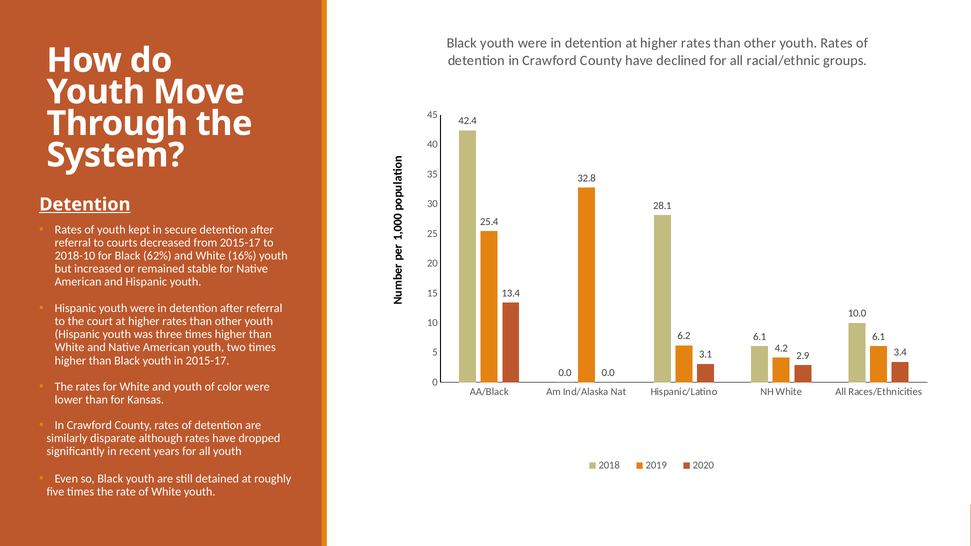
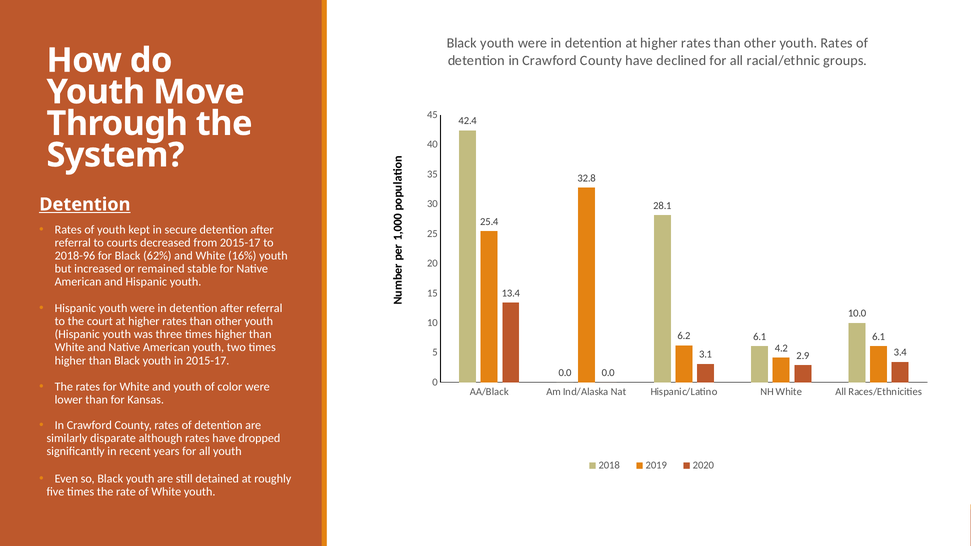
2018-10: 2018-10 -> 2018-96 (75, 256)
